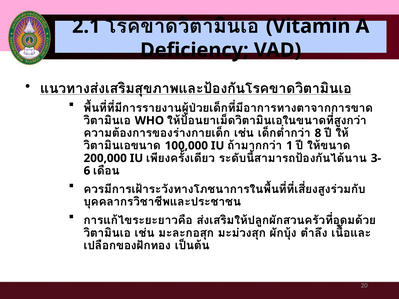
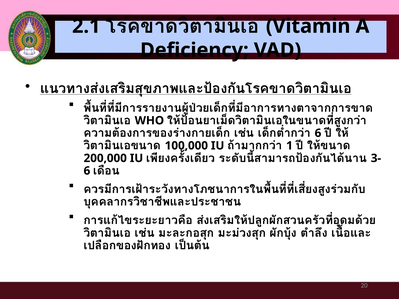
8: 8 -> 6 (318, 133)
